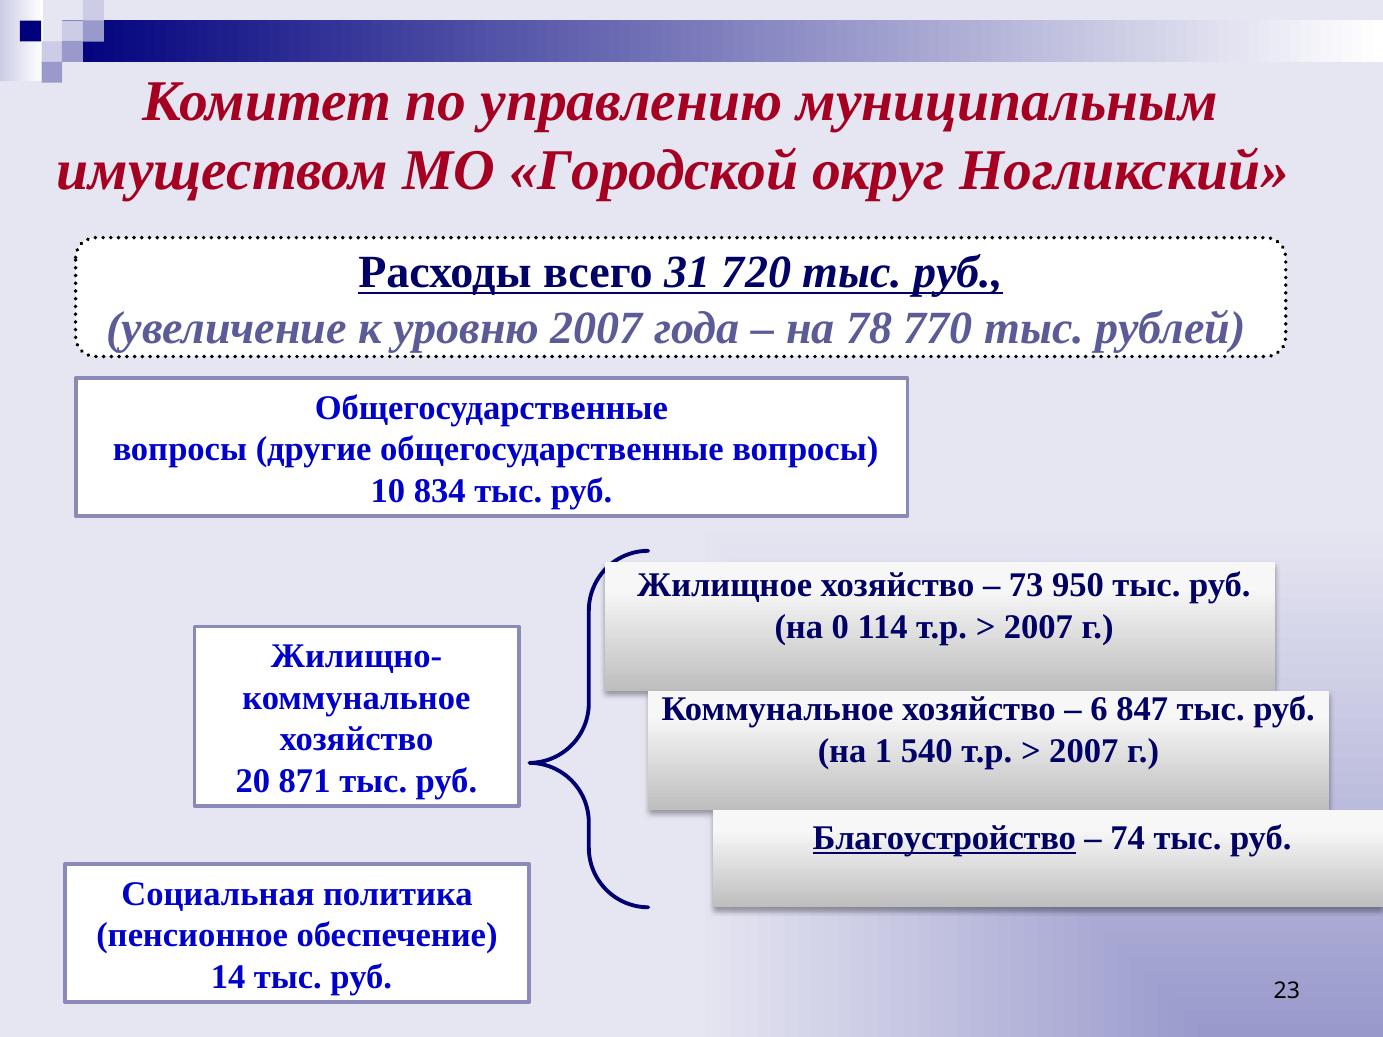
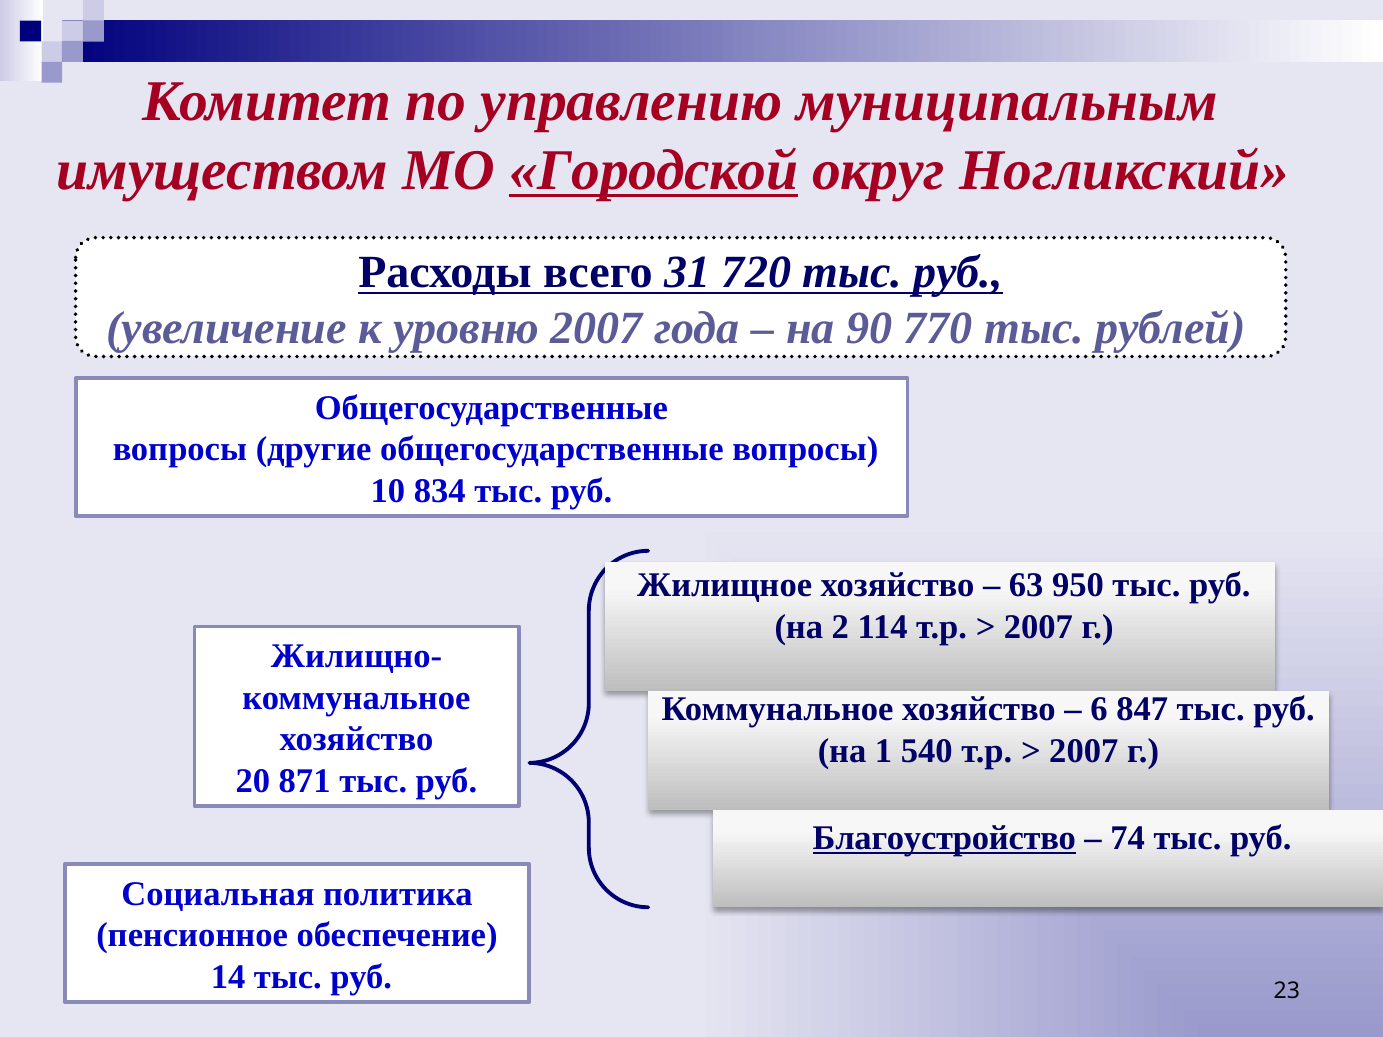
Городской underline: none -> present (654, 171)
78: 78 -> 90 (869, 328)
73: 73 -> 63 (1026, 585)
0: 0 -> 2 (840, 627)
